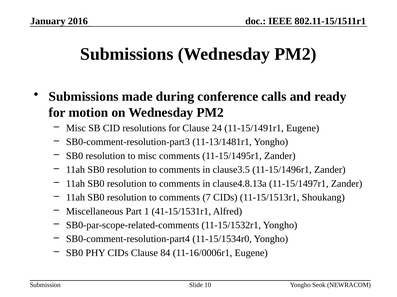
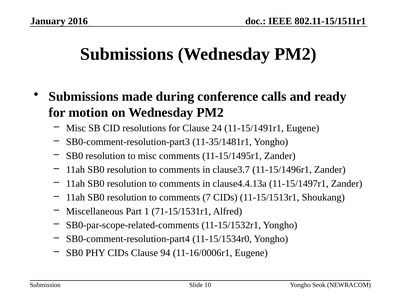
11-13/1481r1: 11-13/1481r1 -> 11-35/1481r1 (222, 142)
clause3.5: clause3.5 -> clause3.7 (231, 170)
clause4.8.13a: clause4.8.13a -> clause4.4.13a (240, 184)
41-15/1531r1: 41-15/1531r1 -> 71-15/1531r1 (181, 212)
84: 84 -> 94 (165, 253)
